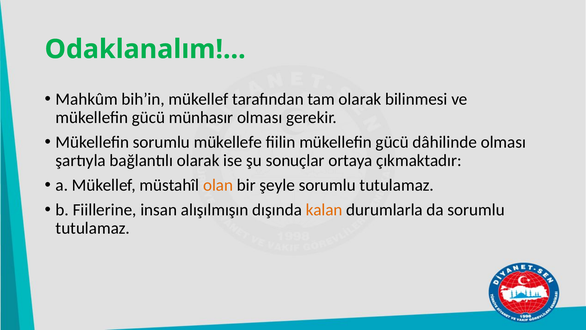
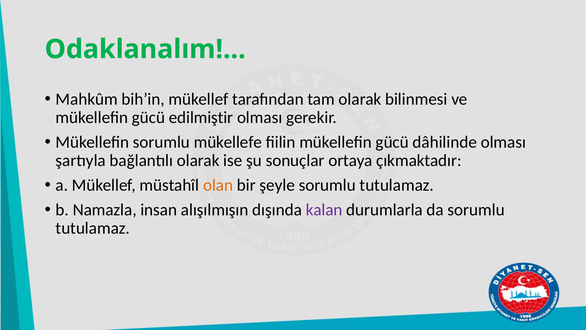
münhasır: münhasır -> edilmiştir (201, 117)
Fiillerine: Fiillerine -> Namazla (105, 210)
kalan colour: orange -> purple (324, 210)
